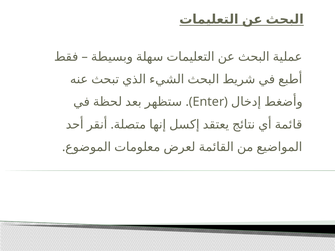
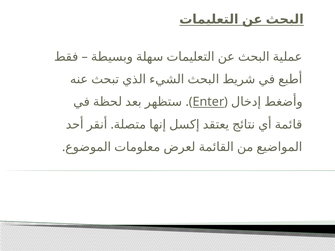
Enter underline: none -> present (208, 102)
